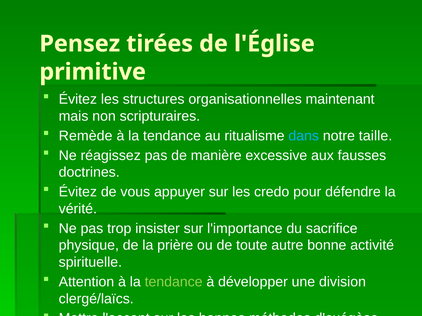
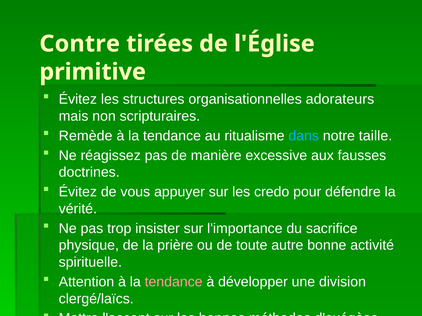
Pensez: Pensez -> Contre (80, 44)
maintenant: maintenant -> adorateurs (340, 99)
tendance colour: light green -> pink (174, 282)
